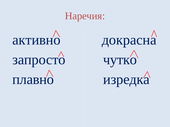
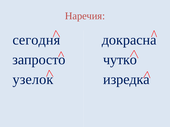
активно: активно -> сегодня (36, 40)
плавно: плавно -> узелок (33, 80)
